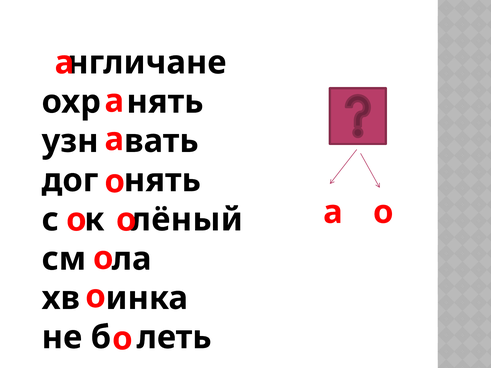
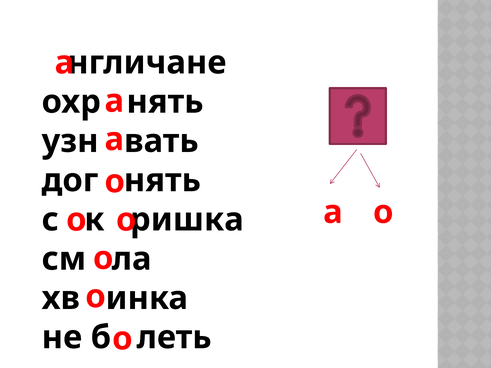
лёный: лёный -> ришка (187, 220)
